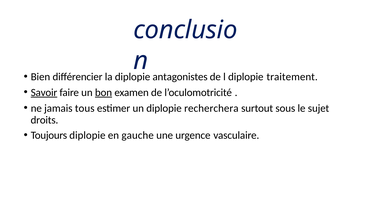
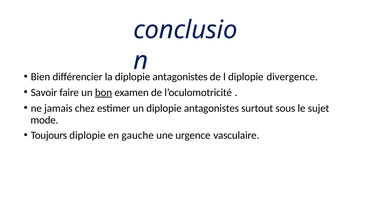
traitement: traitement -> divergence (292, 77)
Savoir underline: present -> none (44, 93)
tous: tous -> chez (85, 108)
un diplopie recherchera: recherchera -> antagonistes (211, 108)
droits: droits -> mode (44, 120)
